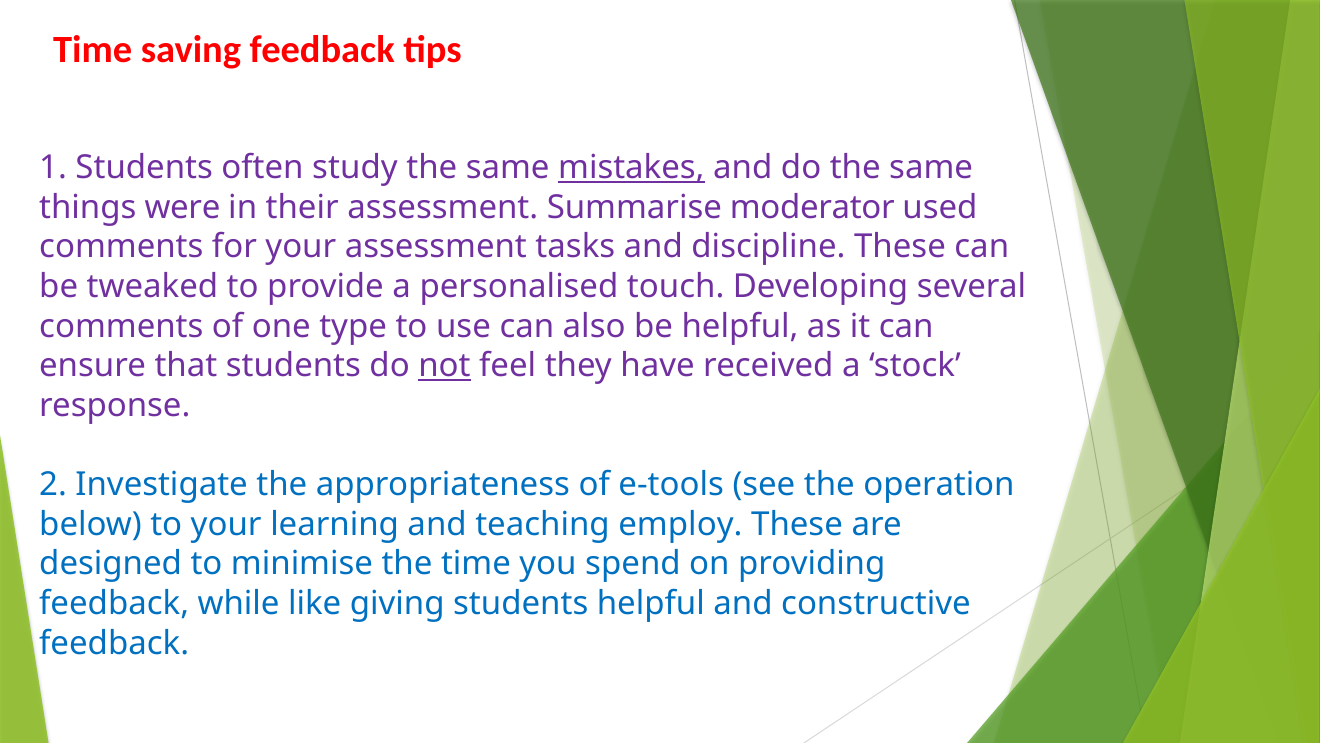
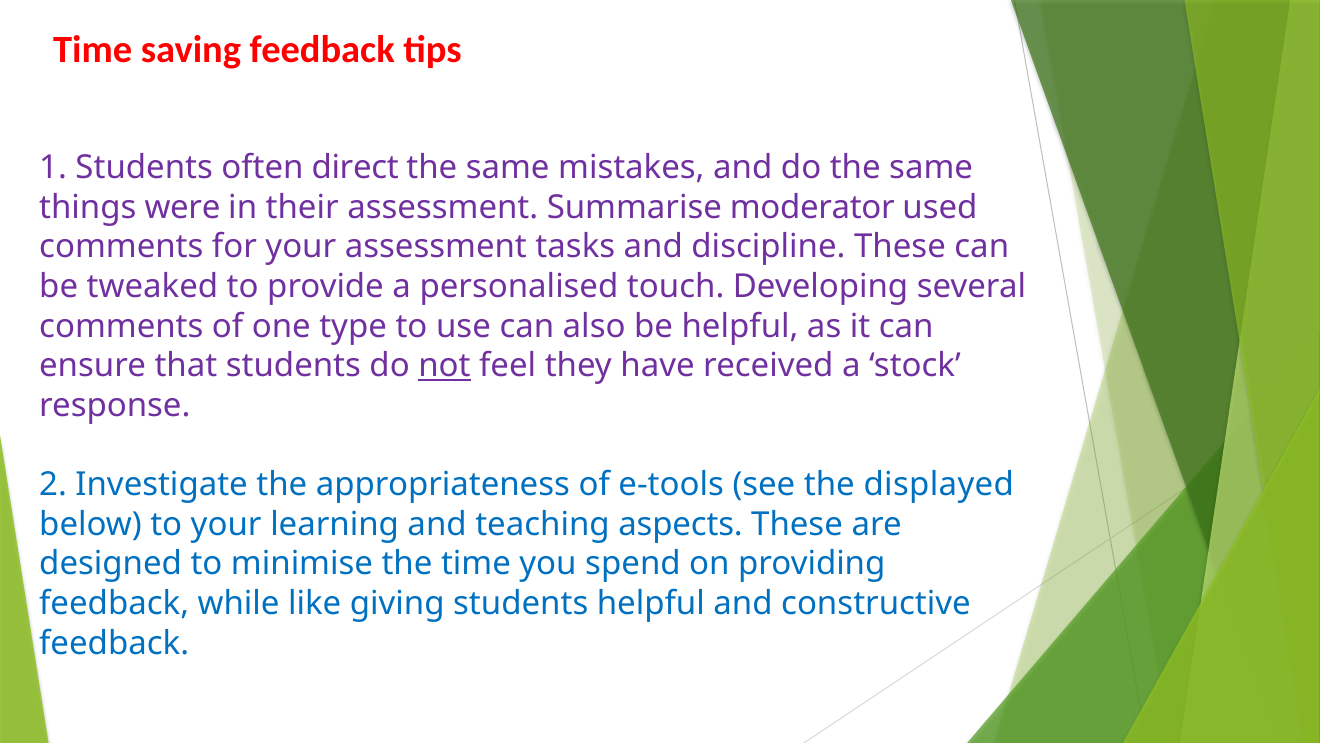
study: study -> direct (355, 168)
mistakes underline: present -> none (631, 168)
operation: operation -> displayed (939, 484)
employ: employ -> aspects (681, 524)
